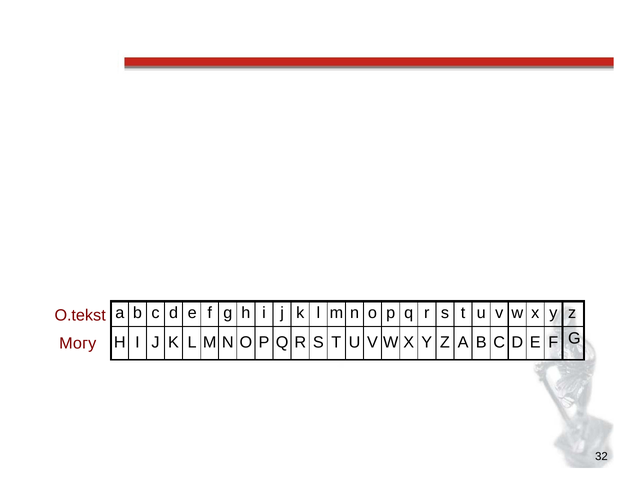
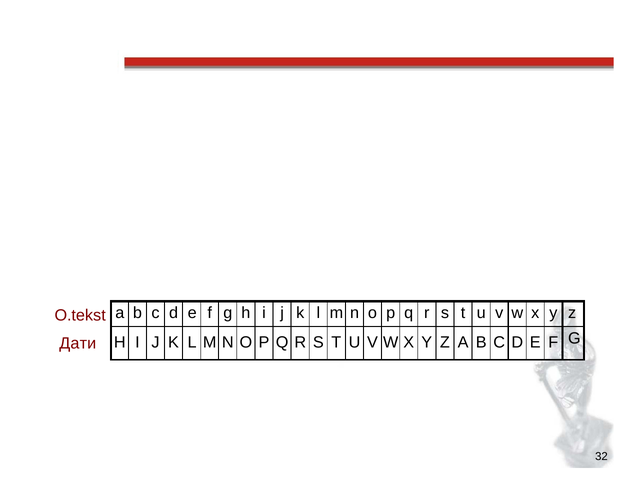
Могу: Могу -> Дати (78, 343)
